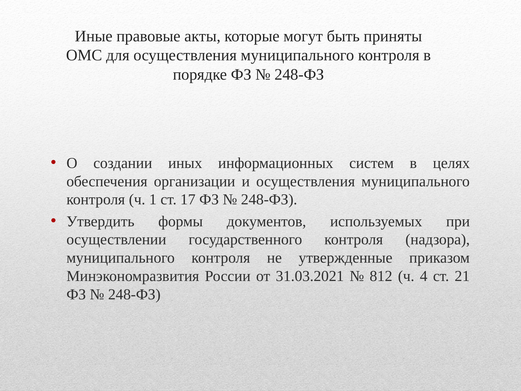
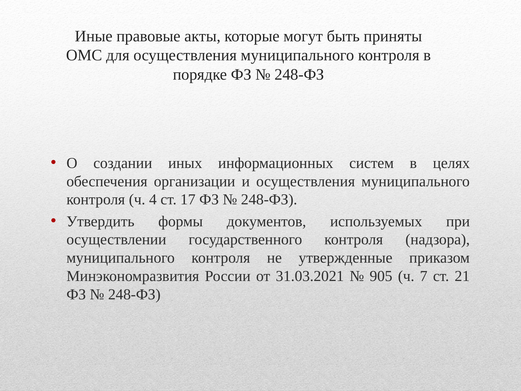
1: 1 -> 4 (153, 199)
812: 812 -> 905 (381, 276)
4: 4 -> 7 (424, 276)
